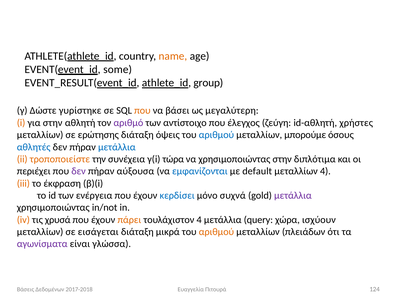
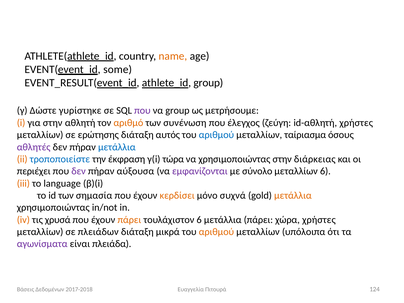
που colour: orange -> purple (142, 111)
να βάσει: βάσει -> group (177, 111)
μεγαλύτερη: μεγαλύτερη -> μετρήσουμε (232, 111)
αριθμό colour: purple -> orange (128, 123)
αντίστοιχο: αντίστοιχο -> συνένωση (185, 123)
όψεις: όψεις -> αυτός (168, 135)
μπορούμε: μπορούμε -> ταίριασμα (305, 135)
αθλητές colour: blue -> purple (34, 147)
τροποποιείστε colour: orange -> blue (60, 159)
συνέχεια: συνέχεια -> έκφραση (127, 159)
διπλότιμα: διπλότιμα -> διάρκειας (315, 159)
εμφανίζονται colour: blue -> purple (200, 171)
default: default -> σύνολο (257, 171)
μεταλλίων 4: 4 -> 6 (325, 171)
έκφραση: έκφραση -> language (62, 183)
ενέργεια: ενέργεια -> σημασία (94, 195)
κερδίσει colour: blue -> orange (177, 195)
μετάλλια colour: purple -> orange (293, 195)
τουλάχιστον 4: 4 -> 6 (199, 220)
μετάλλια query: query -> πάρει (258, 220)
χώρα ισχύουν: ισχύουν -> χρήστες (319, 220)
εισάγεται: εισάγεται -> πλειάδων (98, 232)
πλειάδων: πλειάδων -> υπόλοιπα (304, 232)
γλώσσα: γλώσσα -> πλειάδα (112, 244)
